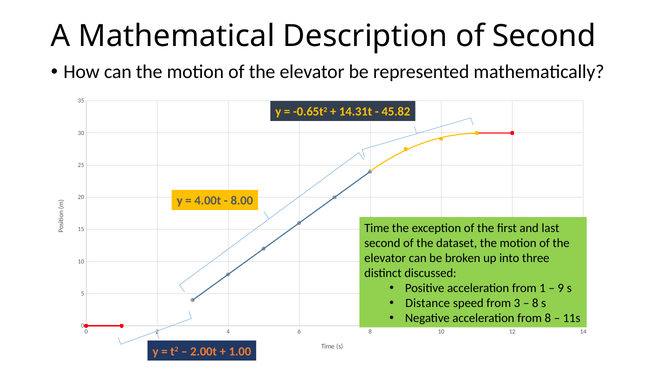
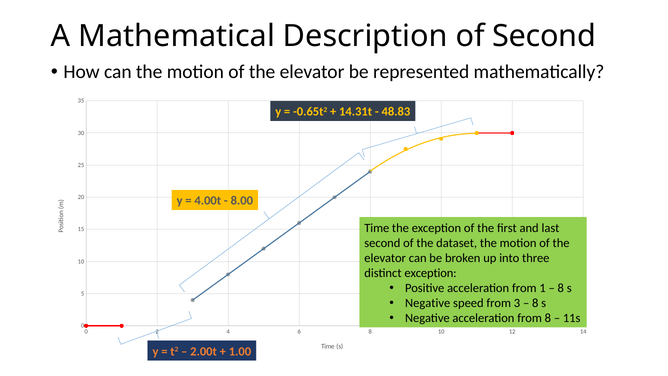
45.82: 45.82 -> 48.83 (396, 112)
distinct discussed: discussed -> exception (430, 273)
9: 9 -> 8 (561, 288)
Distance: Distance -> Negative (428, 303)
